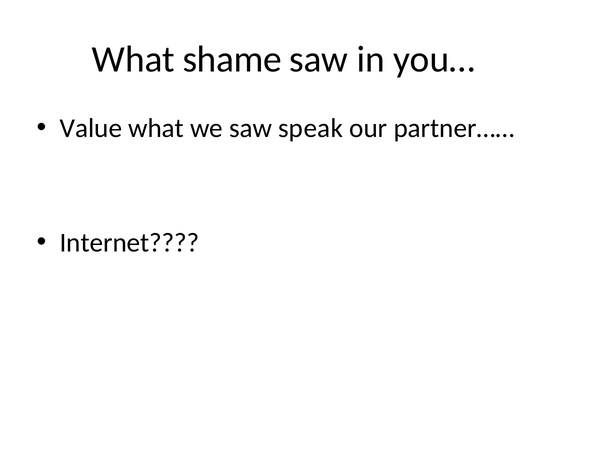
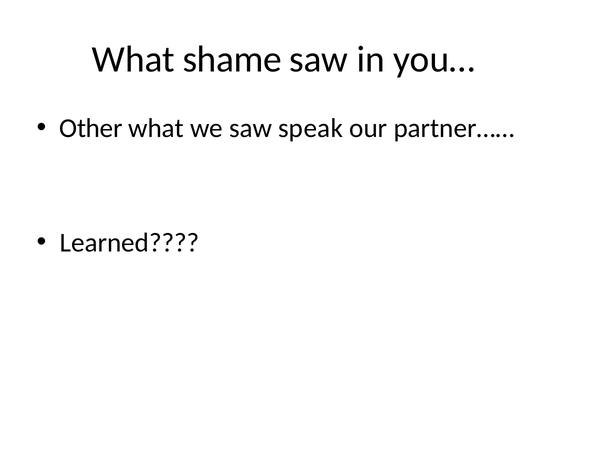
Value: Value -> Other (91, 128)
Internet: Internet -> Learned (130, 243)
